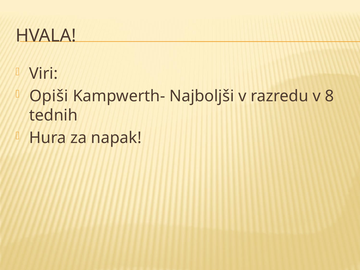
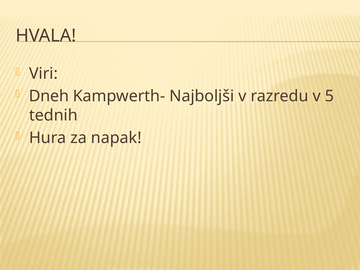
Opiši: Opiši -> Dneh (49, 96)
8: 8 -> 5 (329, 96)
